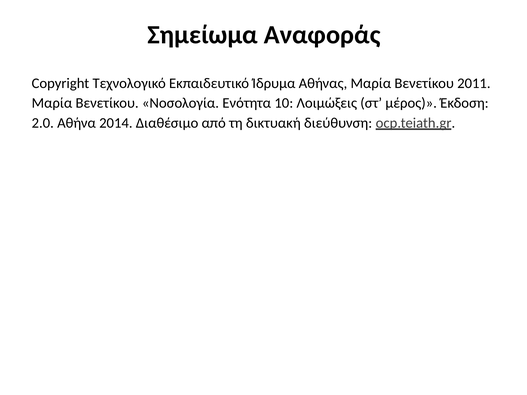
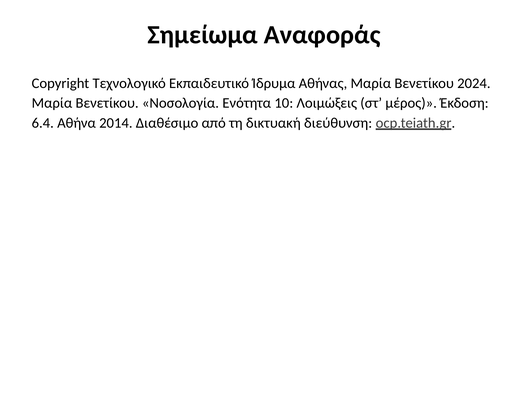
2011: 2011 -> 2024 (474, 84)
2.0: 2.0 -> 6.4 (43, 123)
